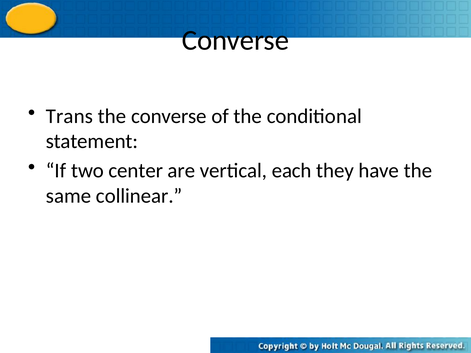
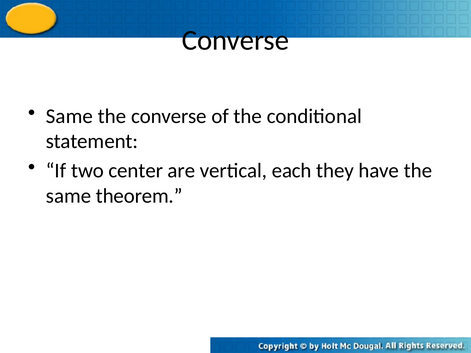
Trans: Trans -> Same (69, 116)
collinear: collinear -> theorem (139, 196)
